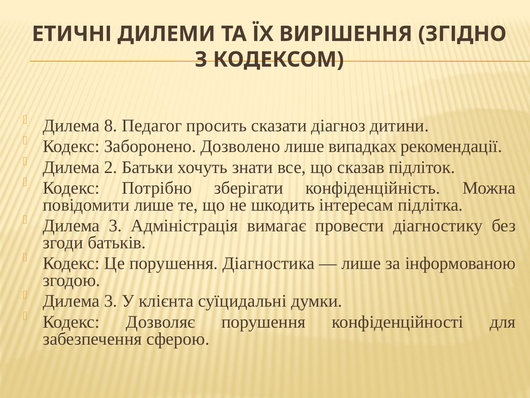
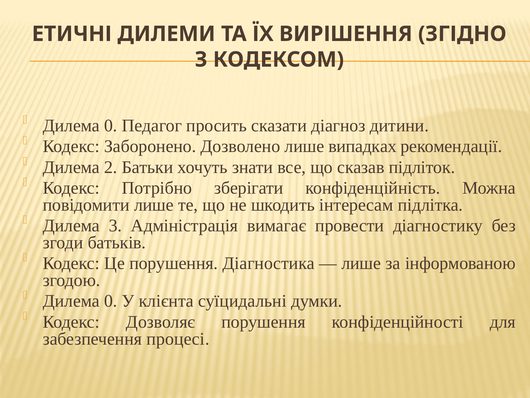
8: 8 -> 0 (111, 126)
3: 3 -> 0 (111, 301)
сферою: сферою -> процесі (178, 338)
